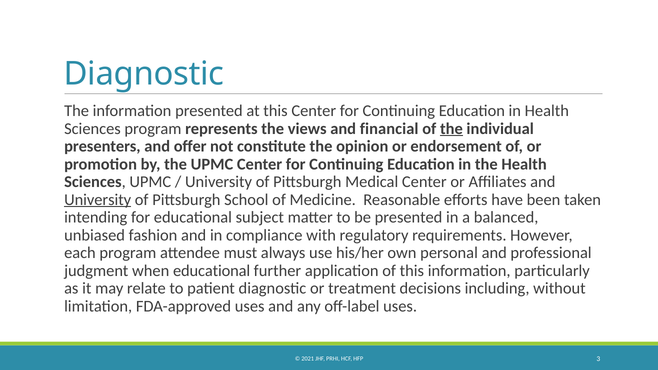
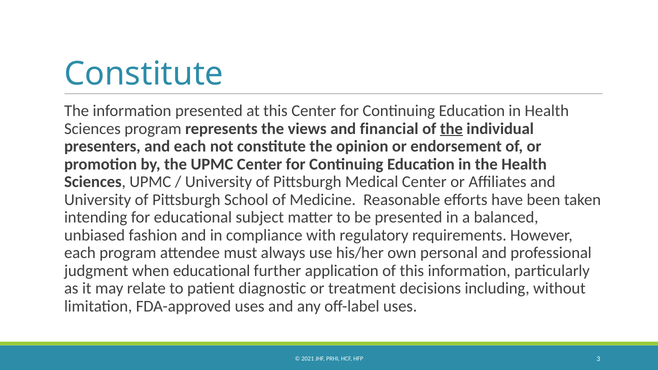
Diagnostic: Diagnostic -> Constitute (144, 74)
and offer: offer -> each (190, 146)
University underline: present -> none (98, 200)
